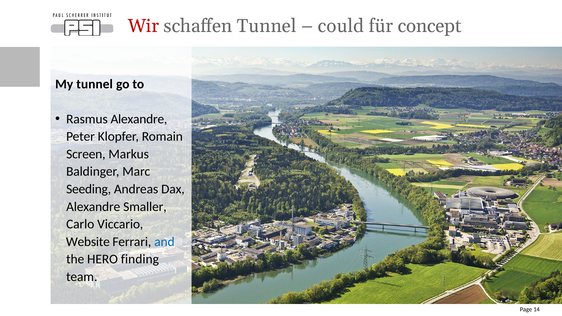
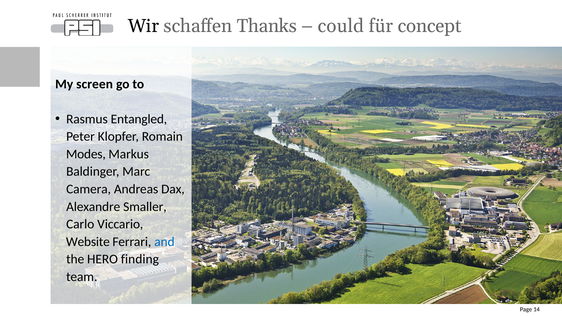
Wir colour: red -> black (143, 26)
schaffen Tunnel: Tunnel -> Thanks (267, 26)
My tunnel: tunnel -> screen (95, 84)
Rasmus Alexandre: Alexandre -> Entangled (139, 119)
Screen: Screen -> Modes (86, 154)
Seeding: Seeding -> Camera (89, 189)
